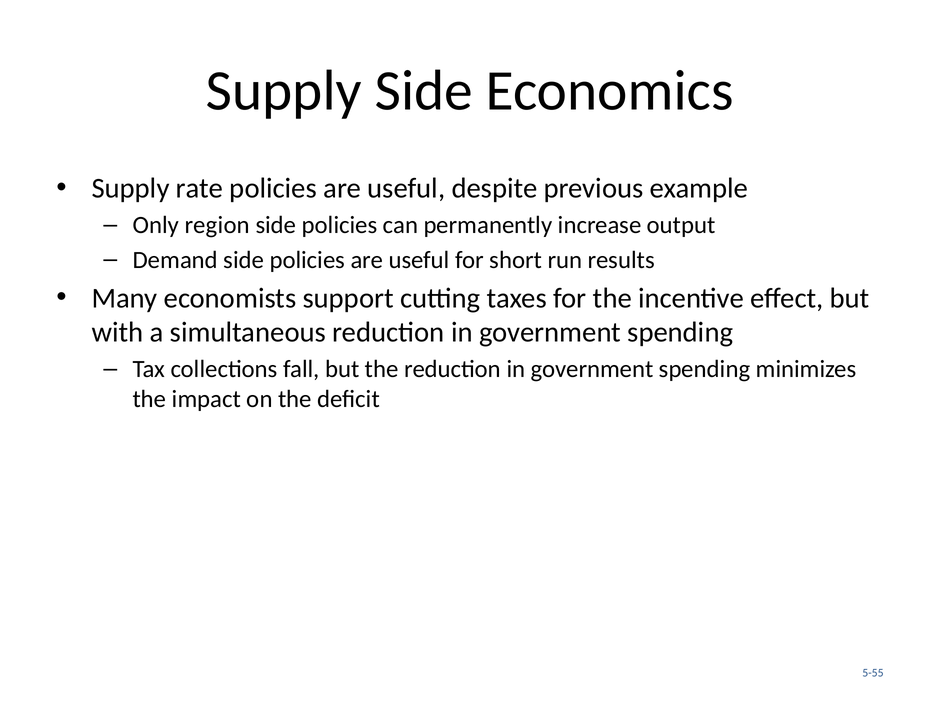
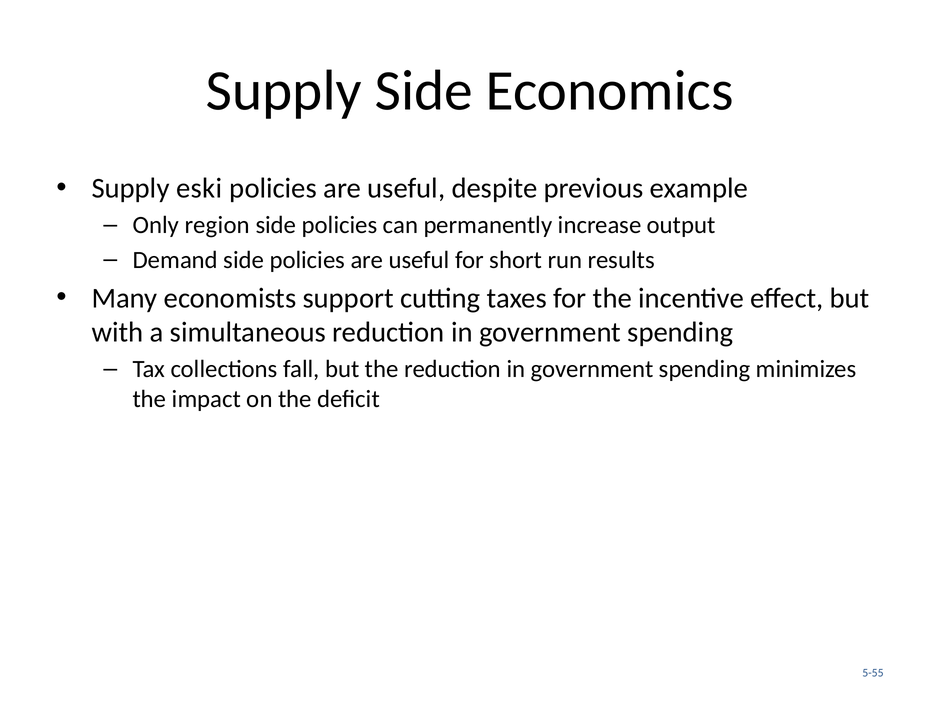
rate: rate -> eski (199, 188)
